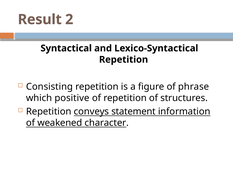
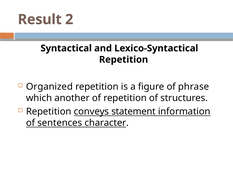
Consisting: Consisting -> Organized (49, 87)
positive: positive -> another (72, 98)
weakened: weakened -> sentences (60, 123)
